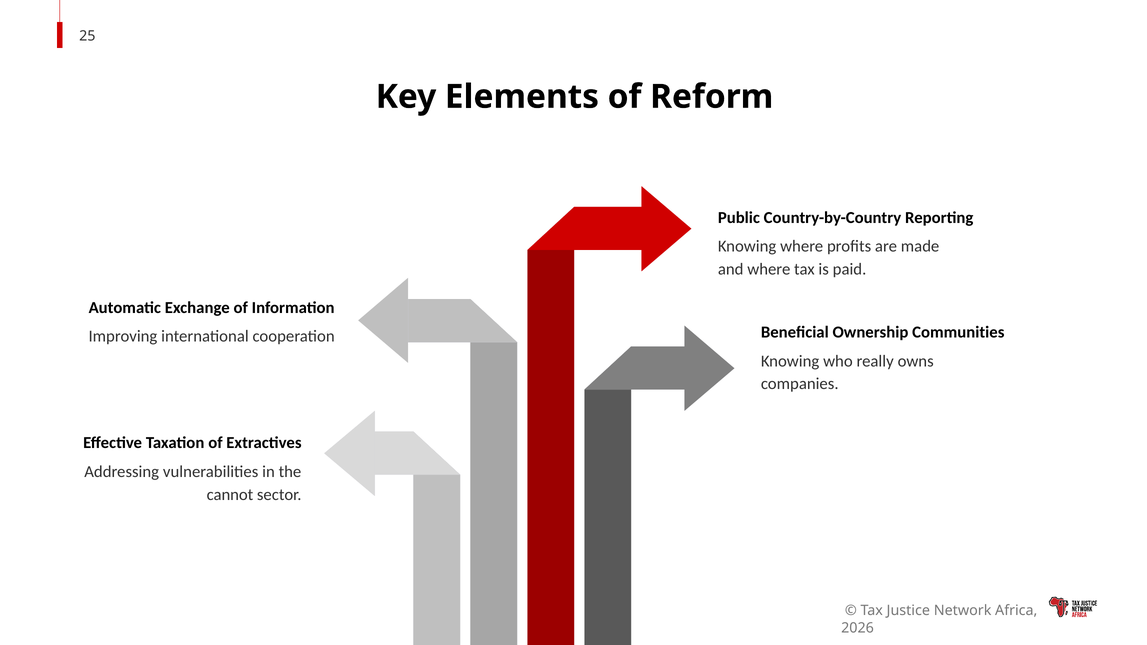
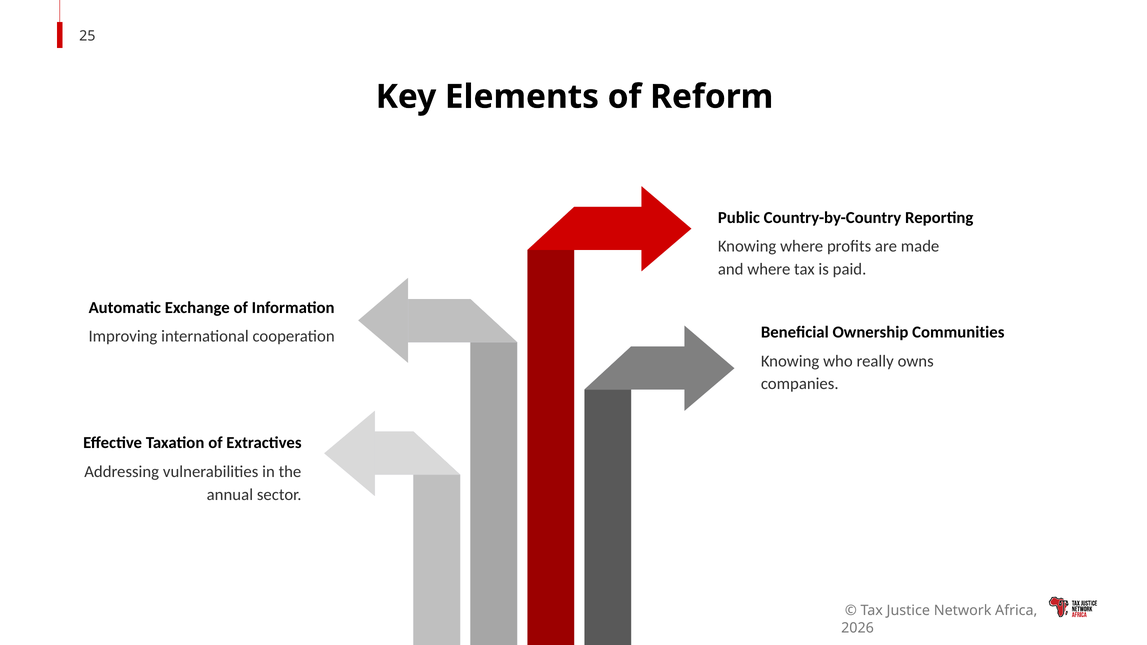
cannot: cannot -> annual (230, 495)
